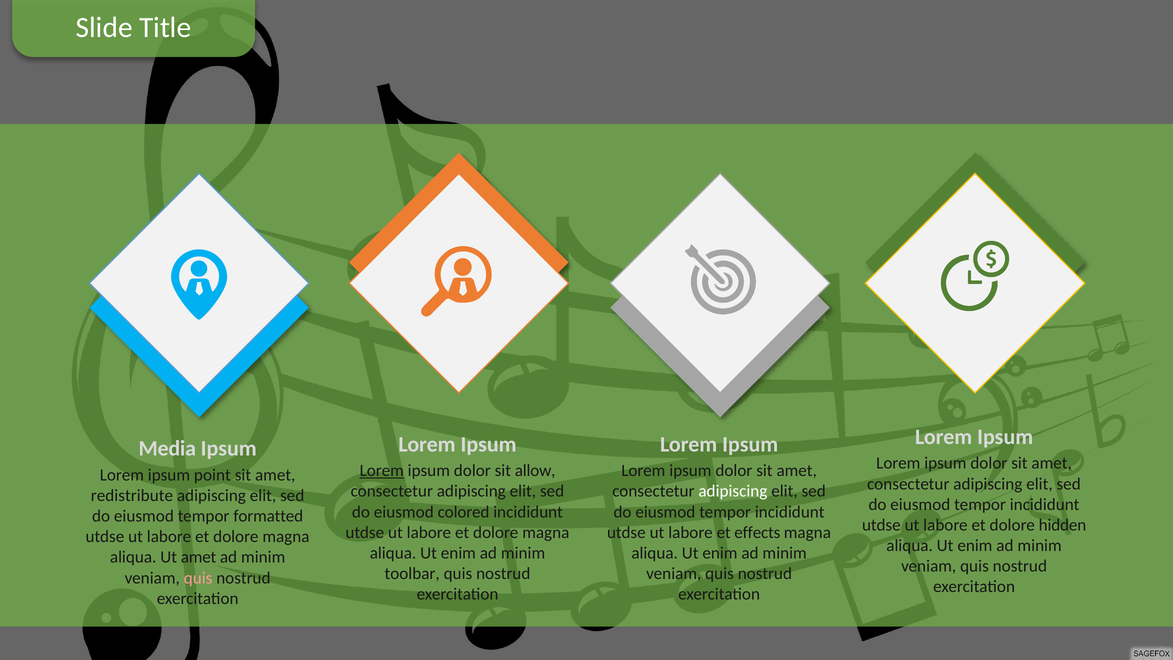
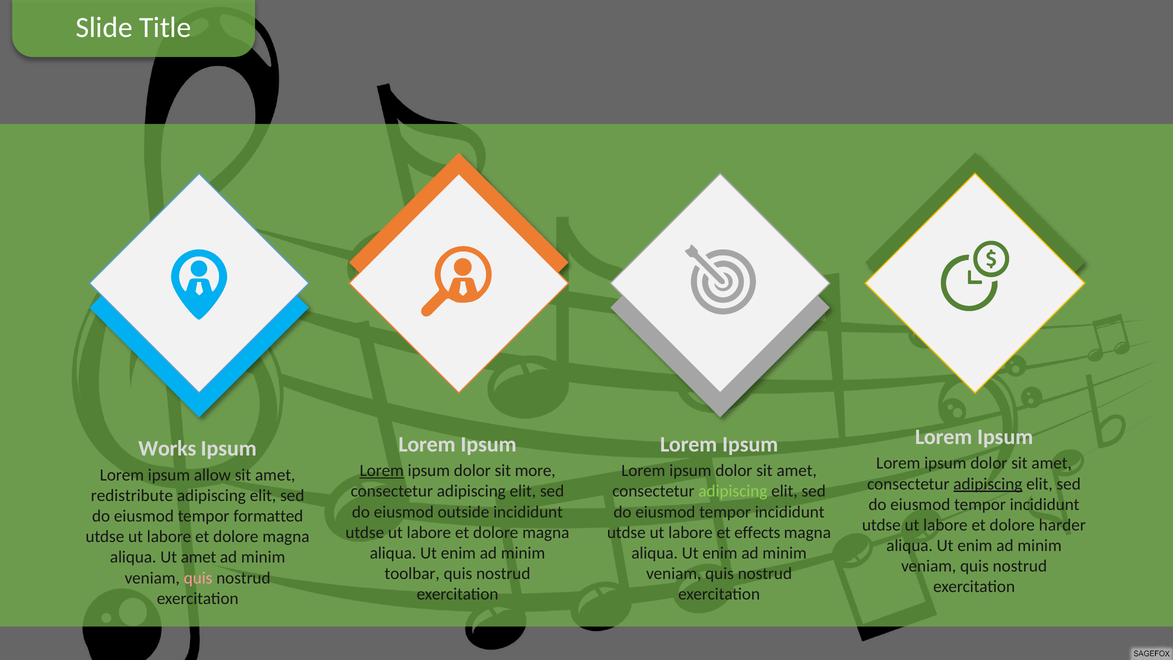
Media: Media -> Works (167, 448)
allow: allow -> more (535, 471)
point: point -> allow (212, 475)
adipiscing underline: none -> present (988, 484)
adipiscing colour: white -> light green (733, 491)
colored: colored -> outside (463, 512)
hidden: hidden -> harder (1062, 525)
